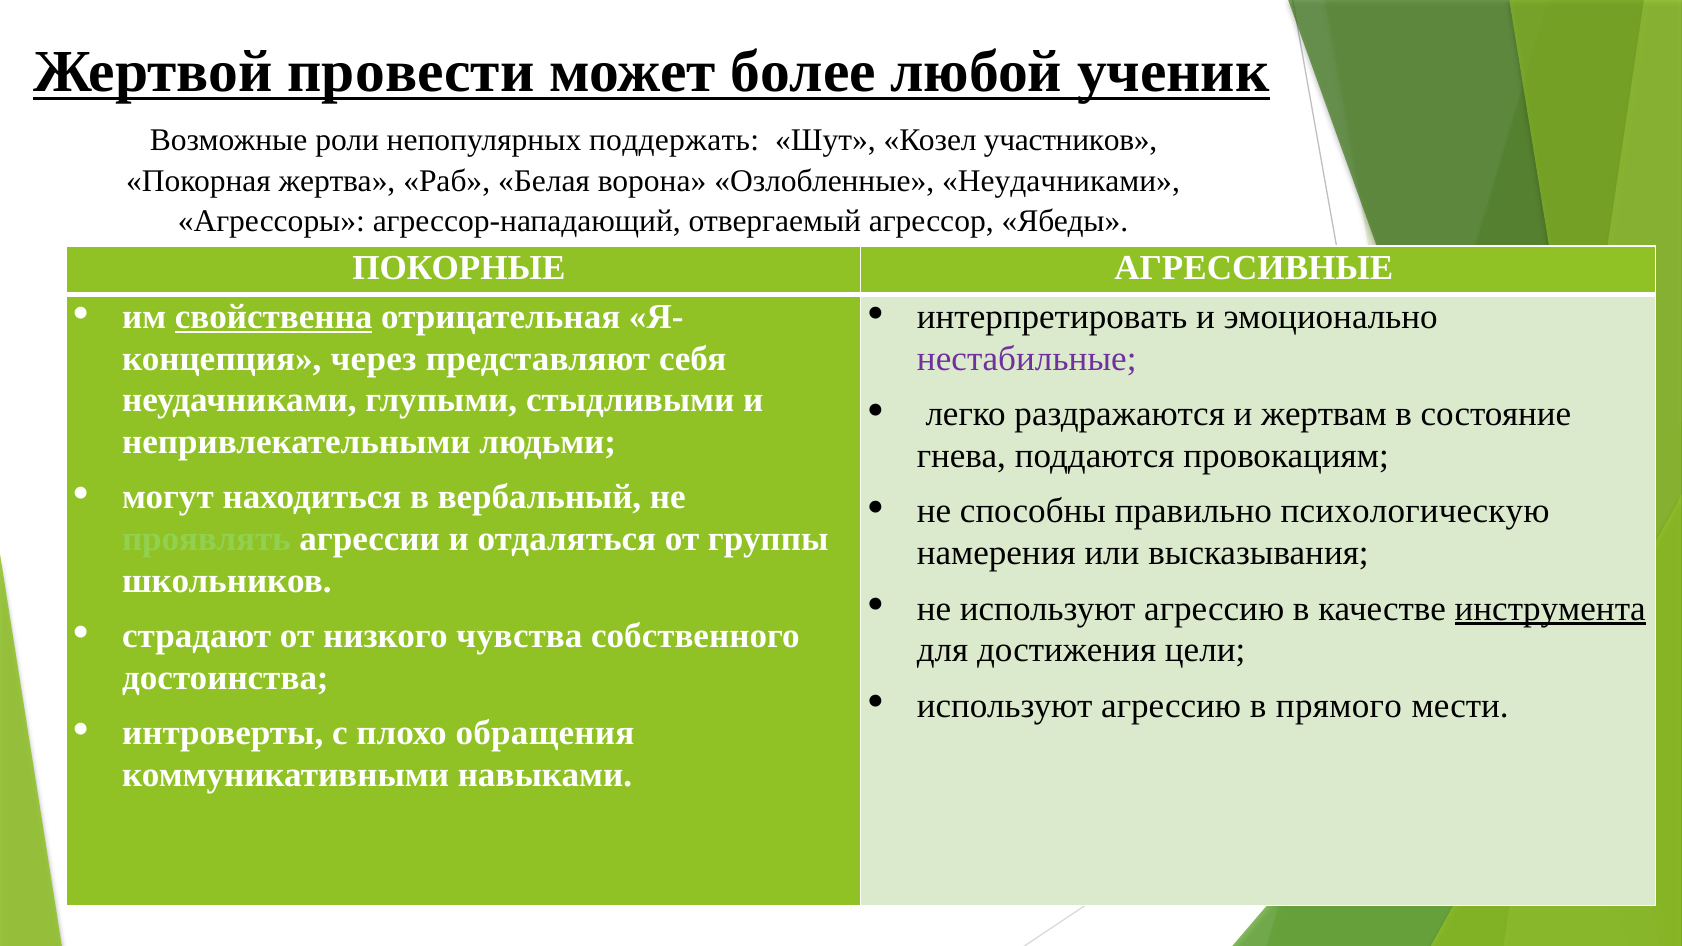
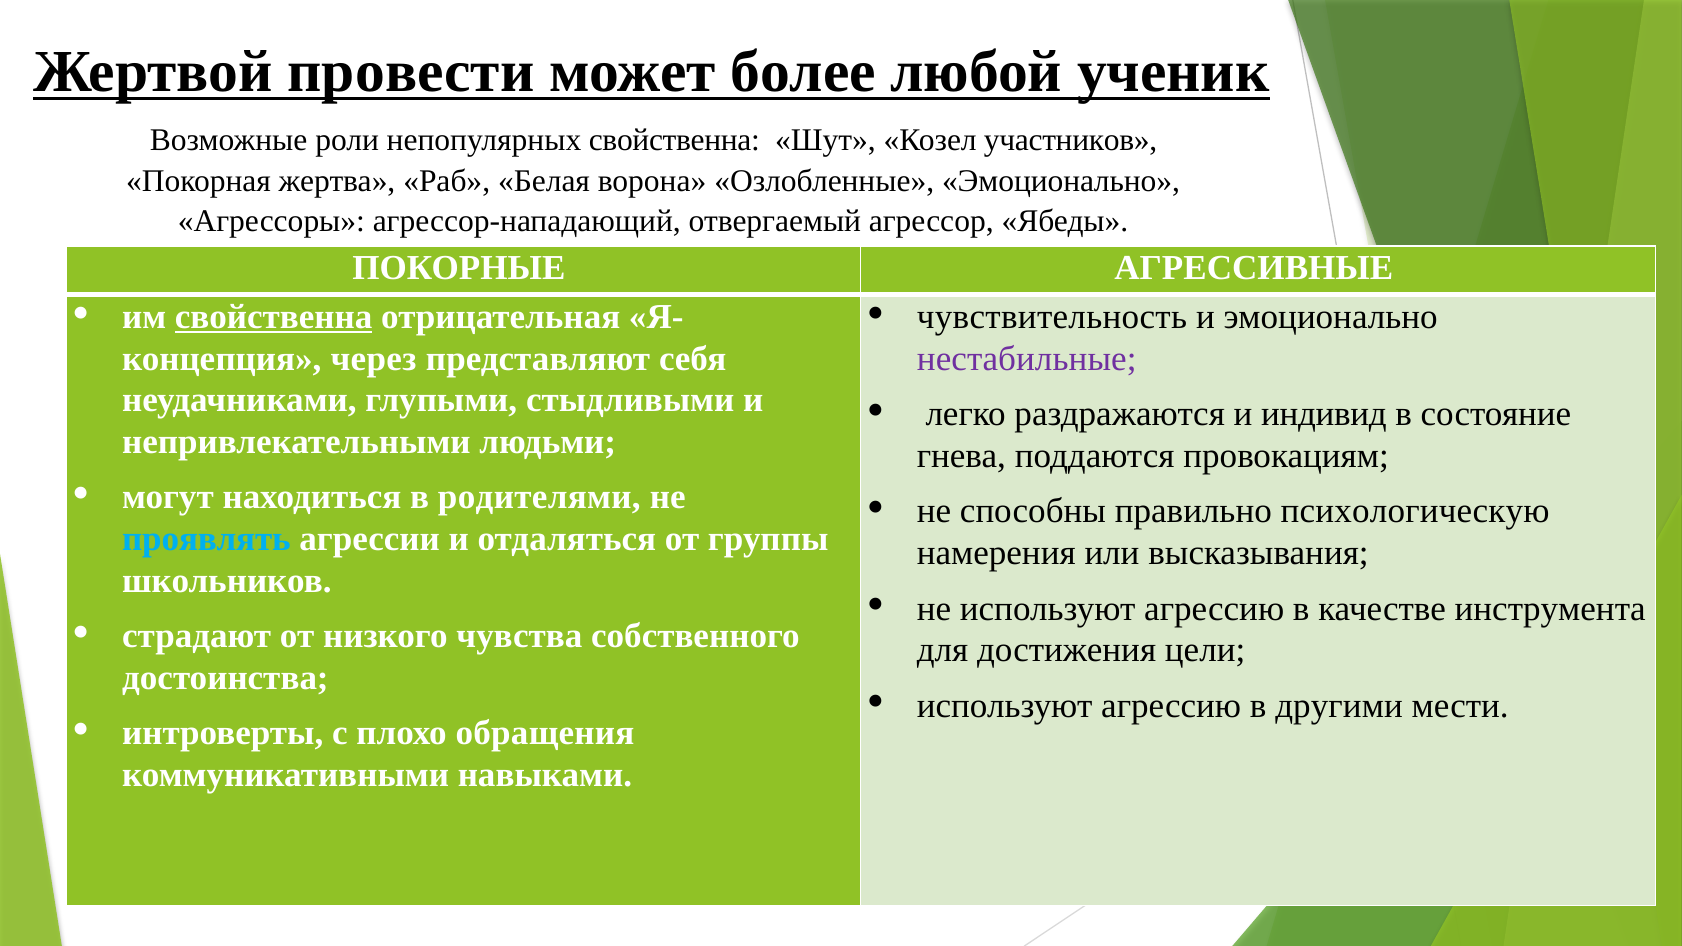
непопулярных поддержать: поддержать -> свойственна (674, 140)
Озлобленные Неудачниками: Неудачниками -> Эмоционально (1061, 181)
интерпретировать: интерпретировать -> чувствительность (1052, 317)
жертвам: жертвам -> индивид (1324, 414)
вербальный: вербальный -> родителями (539, 497)
проявлять colour: light green -> light blue (206, 539)
инструмента underline: present -> none (1550, 609)
прямого: прямого -> другими (1339, 706)
